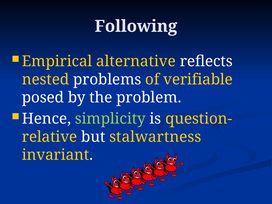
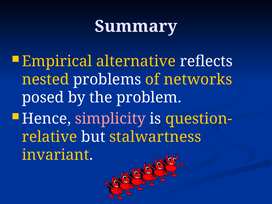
Following: Following -> Summary (136, 26)
verifiable: verifiable -> networks (198, 79)
simplicity colour: light green -> pink (110, 119)
